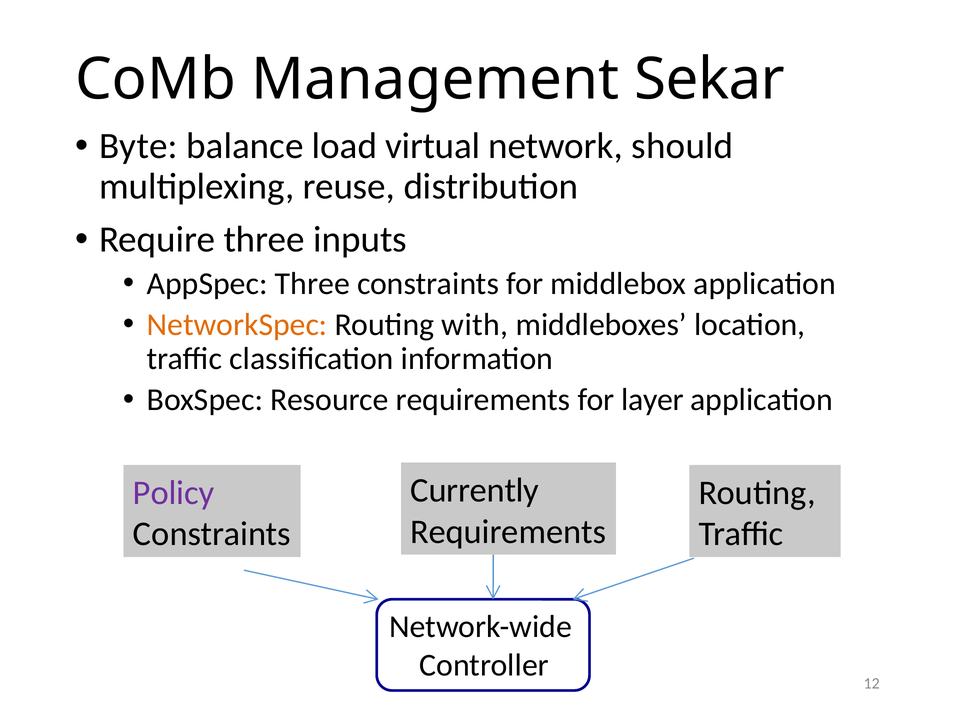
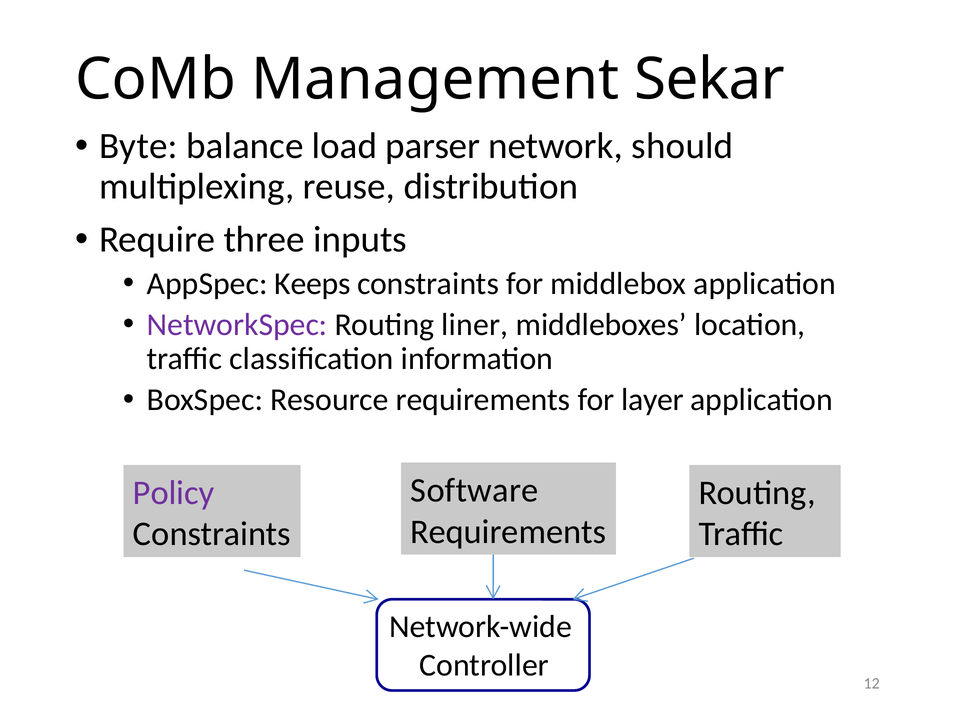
virtual: virtual -> parser (433, 146)
AppSpec Three: Three -> Keeps (313, 284)
NetworkSpec colour: orange -> purple (237, 325)
with: with -> liner (475, 325)
Currently: Currently -> Software (474, 490)
